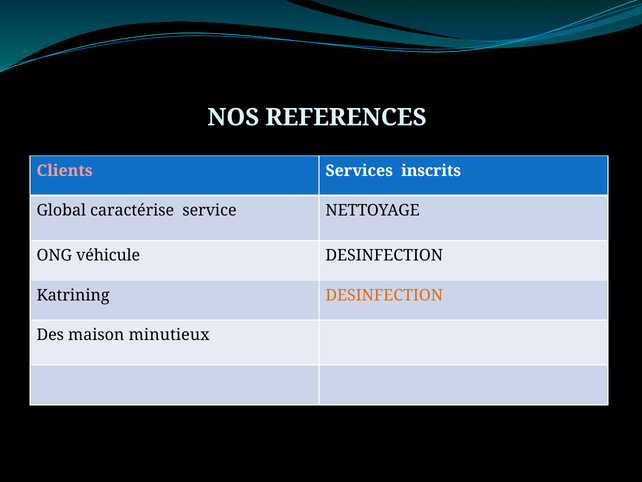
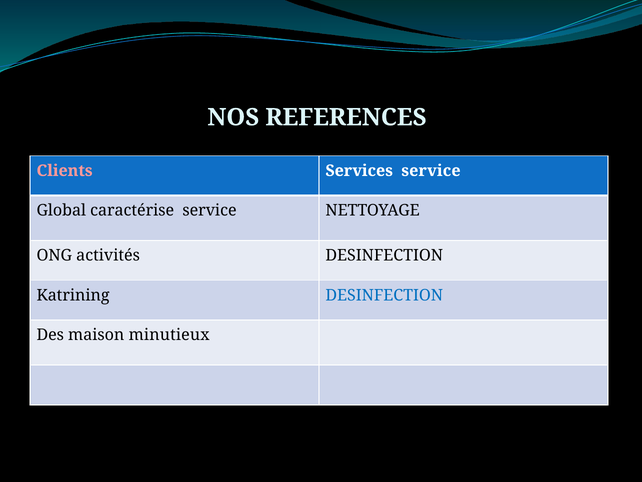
Services inscrits: inscrits -> service (431, 171)
véhicule: véhicule -> activités (108, 255)
DESINFECTION colour: orange -> blue (384, 295)
